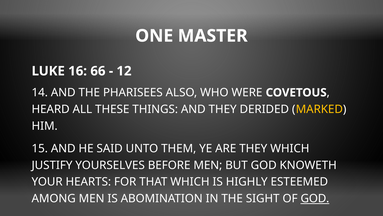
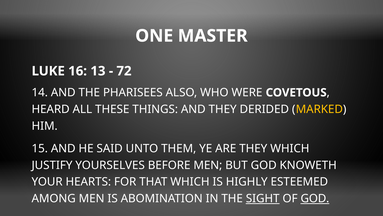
66: 66 -> 13 (98, 71)
12: 12 -> 72 (124, 71)
SIGHT underline: none -> present (263, 198)
